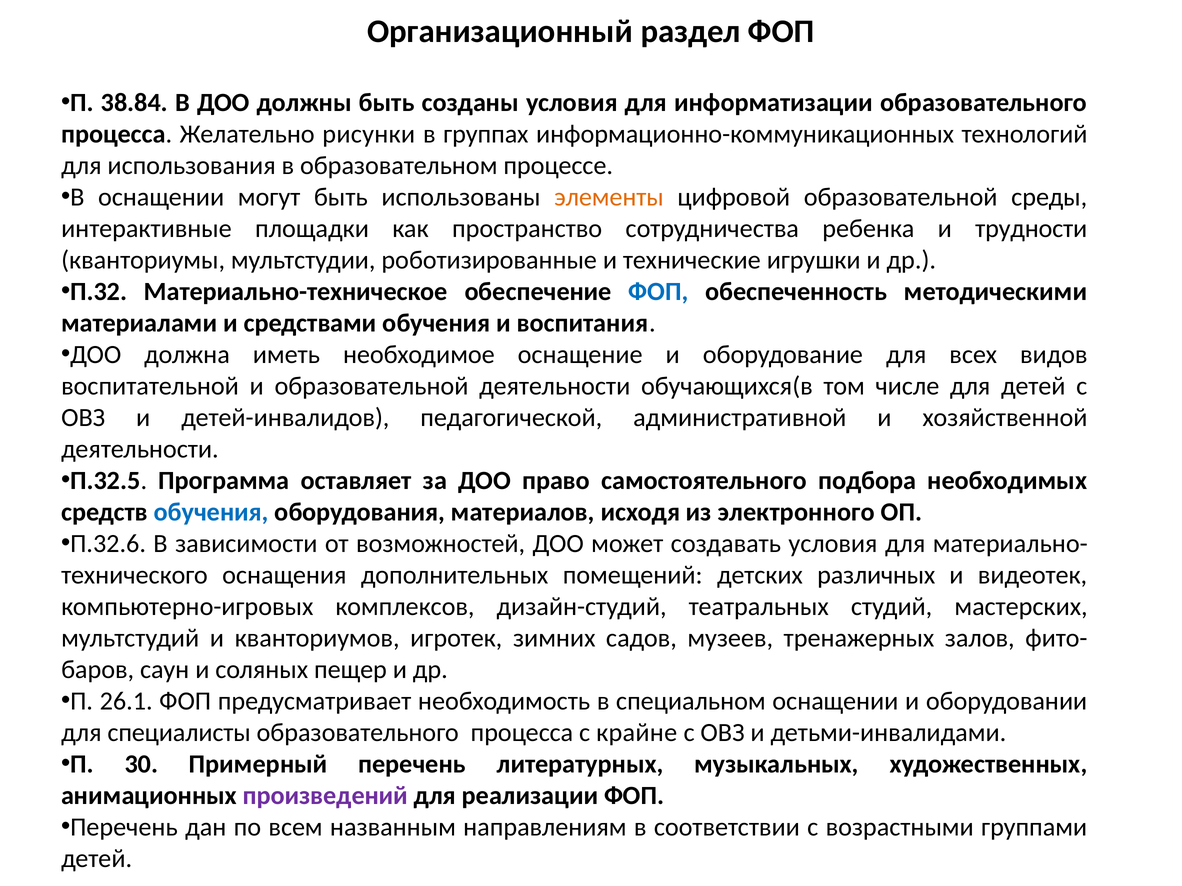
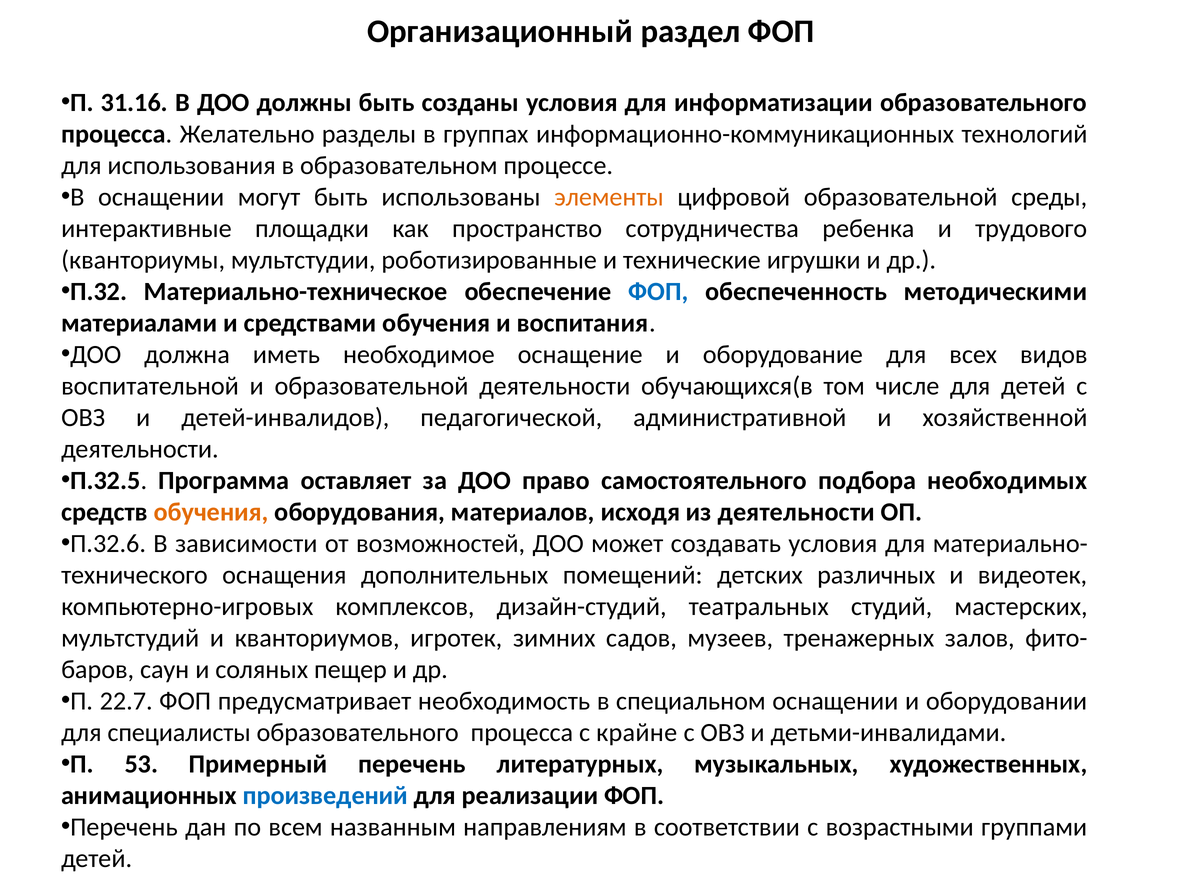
38.84: 38.84 -> 31.16 (134, 103)
рисунки: рисунки -> разделы (369, 134)
трудности: трудности -> трудового (1031, 229)
обучения colour: blue -> orange (211, 512)
из электронного: электронного -> деятельности (796, 512)
26.1: 26.1 -> 22.7 (126, 701)
30: 30 -> 53 (141, 764)
произведений colour: purple -> blue (325, 796)
